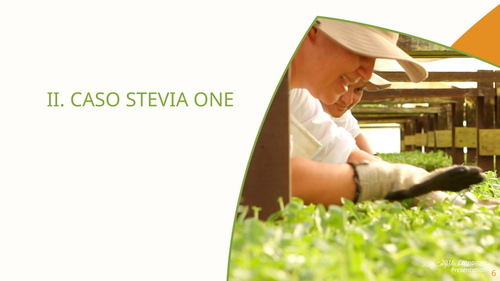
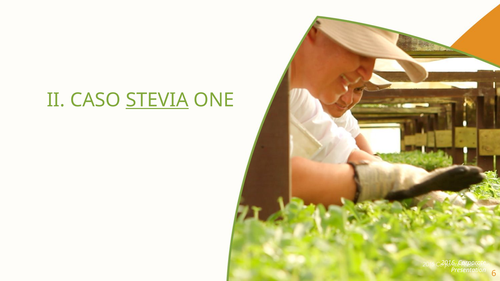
STEVIA underline: none -> present (157, 100)
